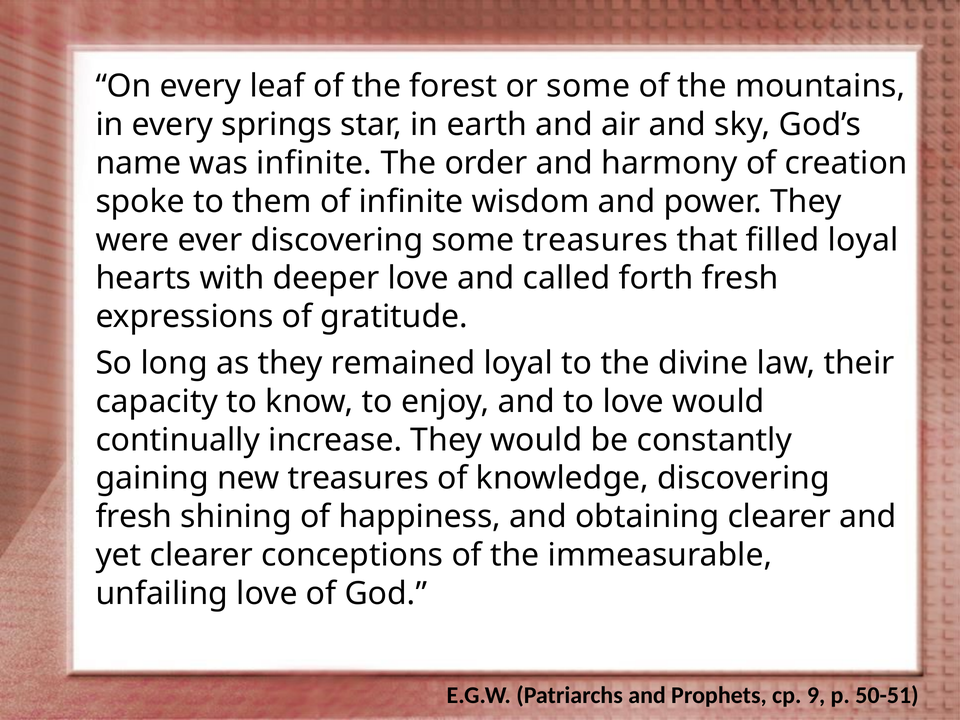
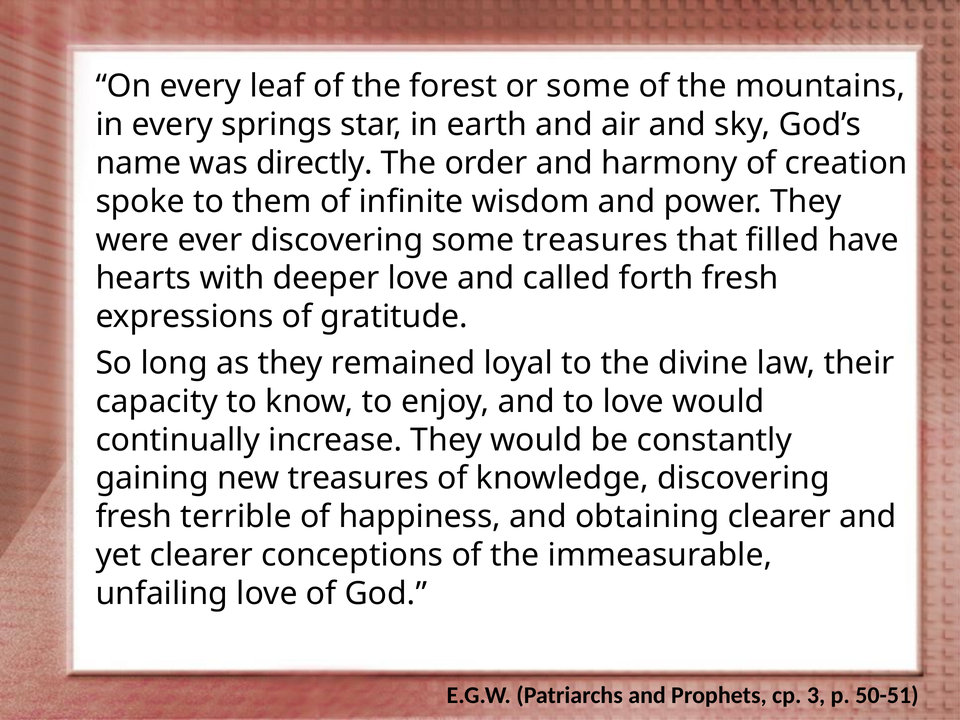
was infinite: infinite -> directly (314, 163)
filled loyal: loyal -> have (863, 240)
shining: shining -> terrible (236, 517)
9: 9 -> 3 (816, 696)
